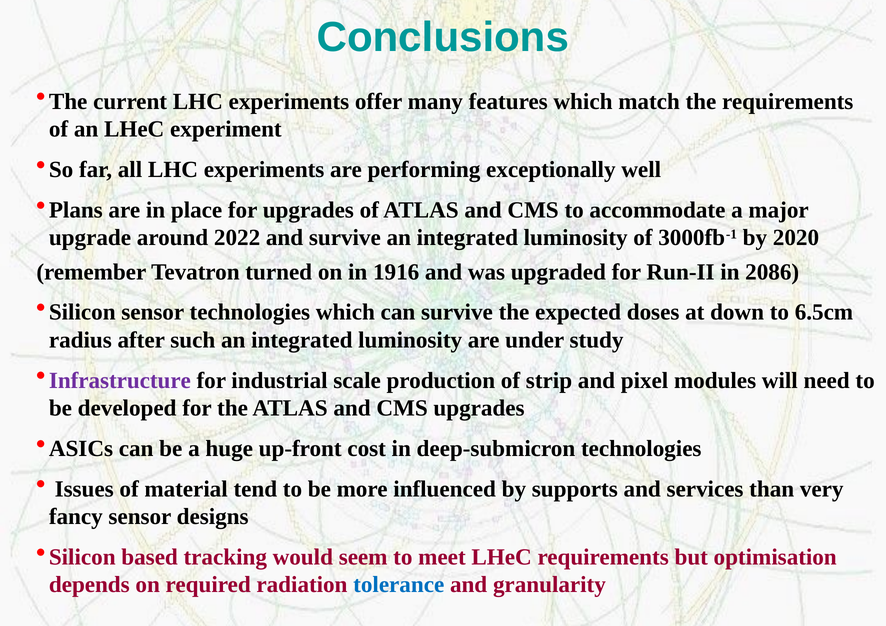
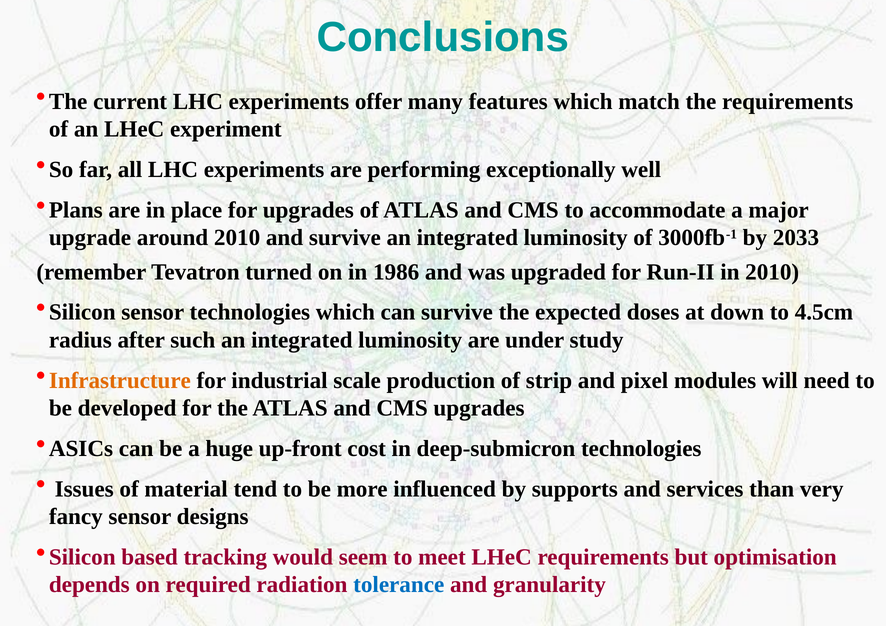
around 2022: 2022 -> 2010 (237, 238)
2020: 2020 -> 2033 (796, 238)
1916: 1916 -> 1986 (396, 272)
in 2086: 2086 -> 2010 (772, 272)
6.5cm: 6.5cm -> 4.5cm (824, 312)
Infrastructure colour: purple -> orange (120, 381)
